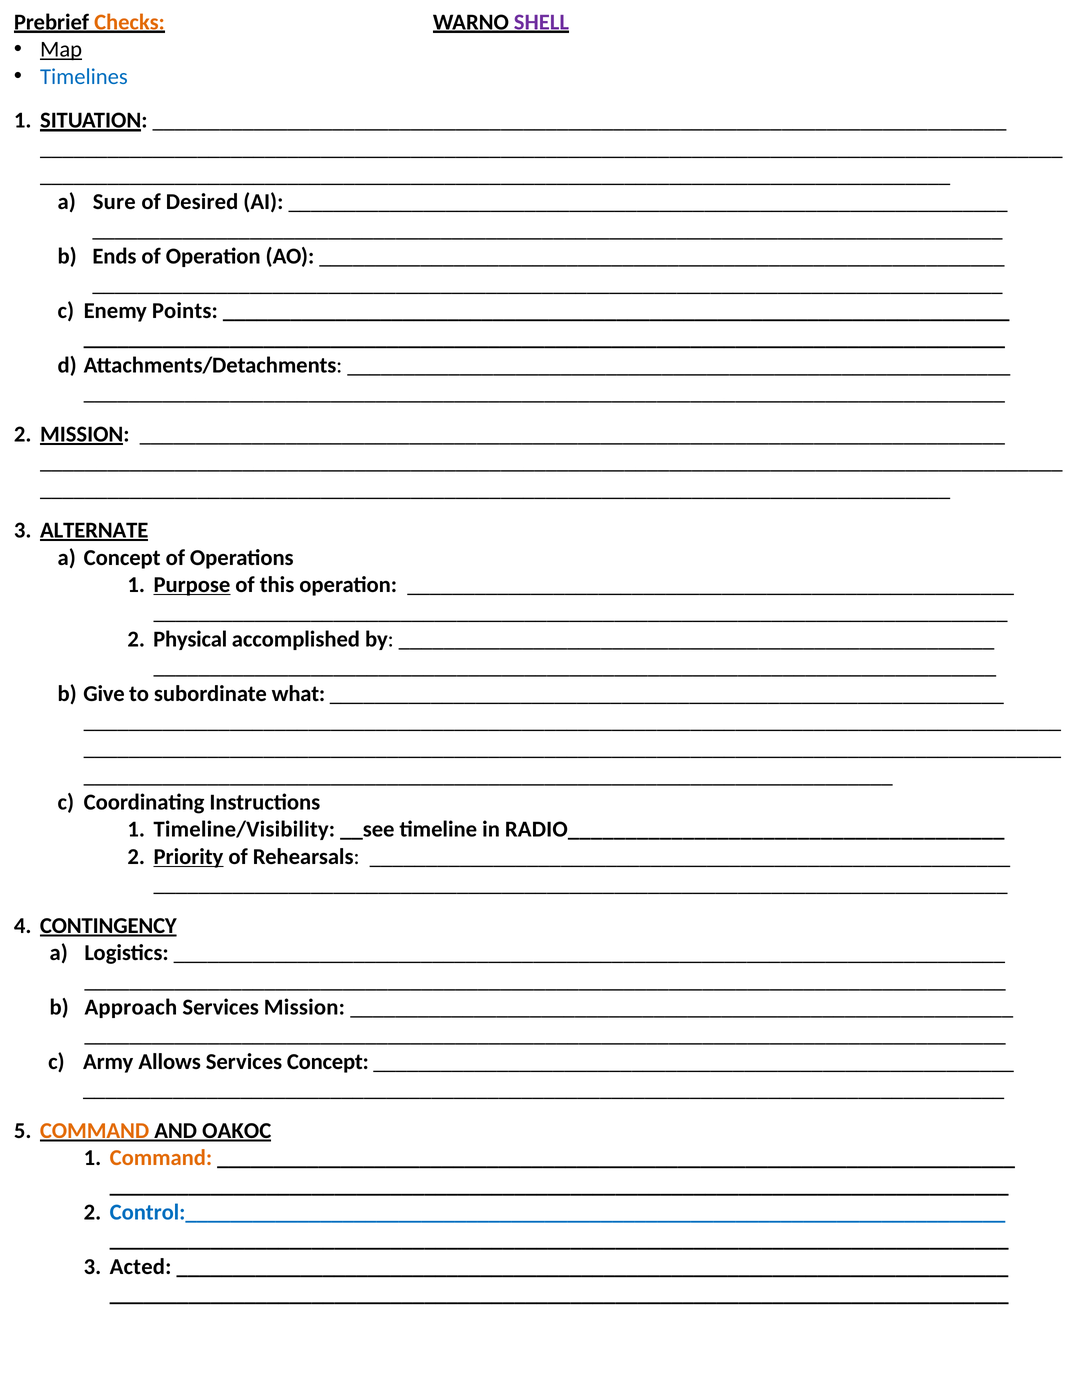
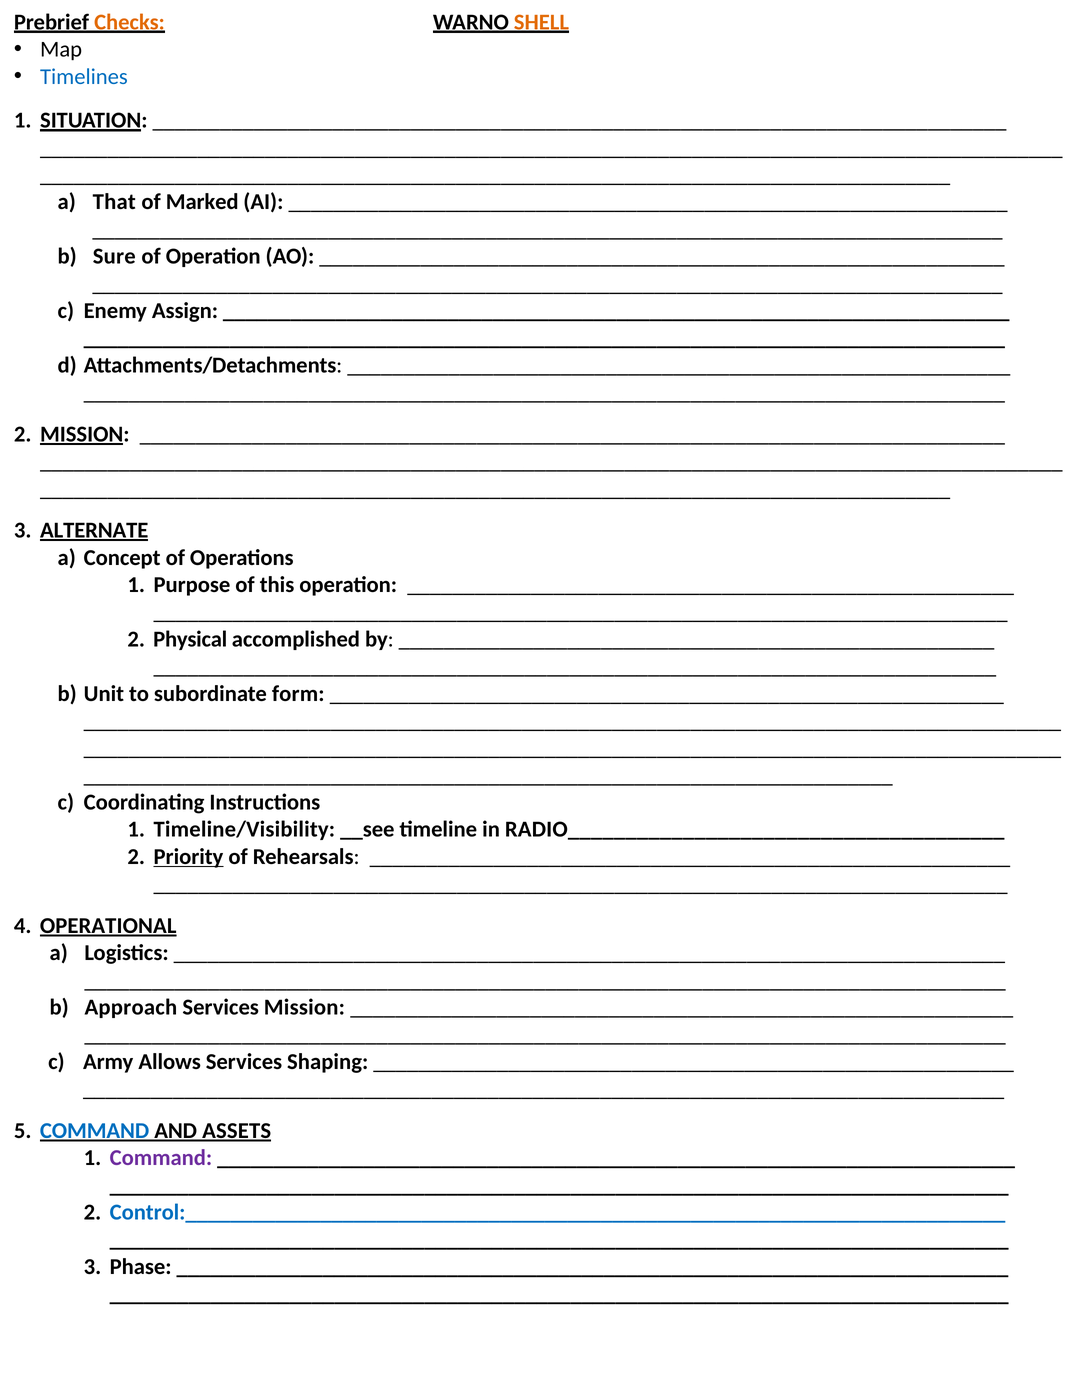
SHELL colour: purple -> orange (541, 22)
Map underline: present -> none (61, 49)
Sure: Sure -> That (114, 202)
Desired: Desired -> Marked (202, 202)
Ends: Ends -> Sure (114, 256)
Points: Points -> Assign (185, 311)
Purpose underline: present -> none (192, 585)
Give: Give -> Unit (104, 694)
what: what -> form (298, 694)
CONTINGENCY: CONTINGENCY -> OPERATIONAL (108, 926)
Services Concept: Concept -> Shaping (328, 1062)
COMMAND colour: orange -> blue (95, 1131)
OAKOC: OAKOC -> ASSETS (237, 1131)
Command colour: orange -> purple (161, 1158)
Acted: Acted -> Phase (141, 1267)
